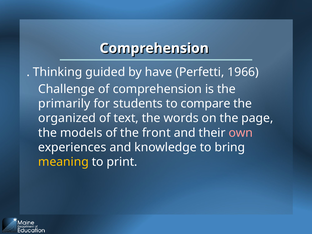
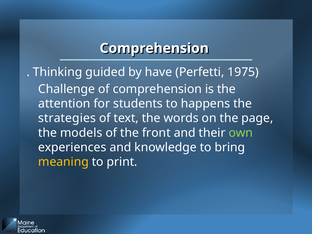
1966: 1966 -> 1975 (243, 72)
primarily: primarily -> attention (64, 104)
compare: compare -> happens (205, 104)
organized: organized -> strategies (67, 118)
own colour: pink -> light green (241, 133)
